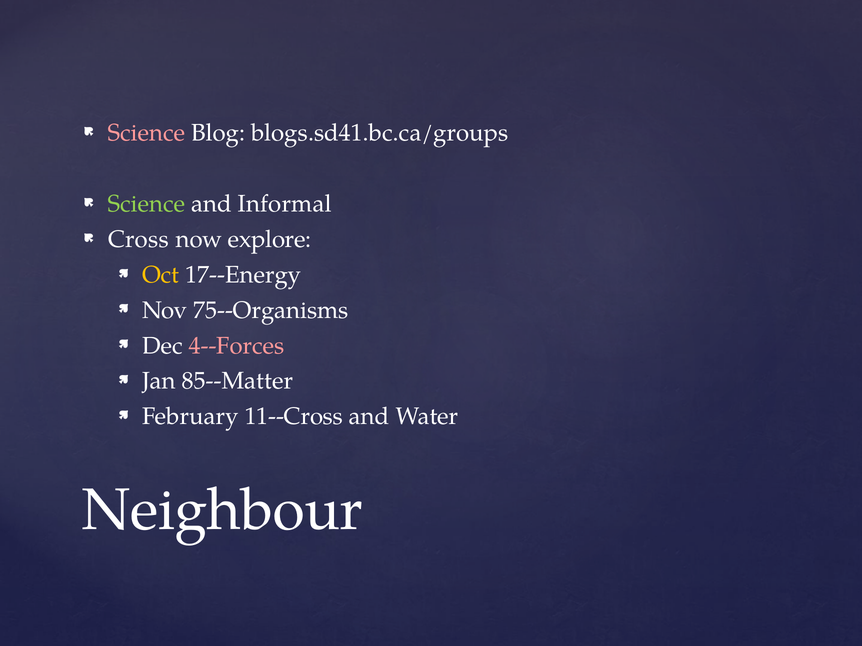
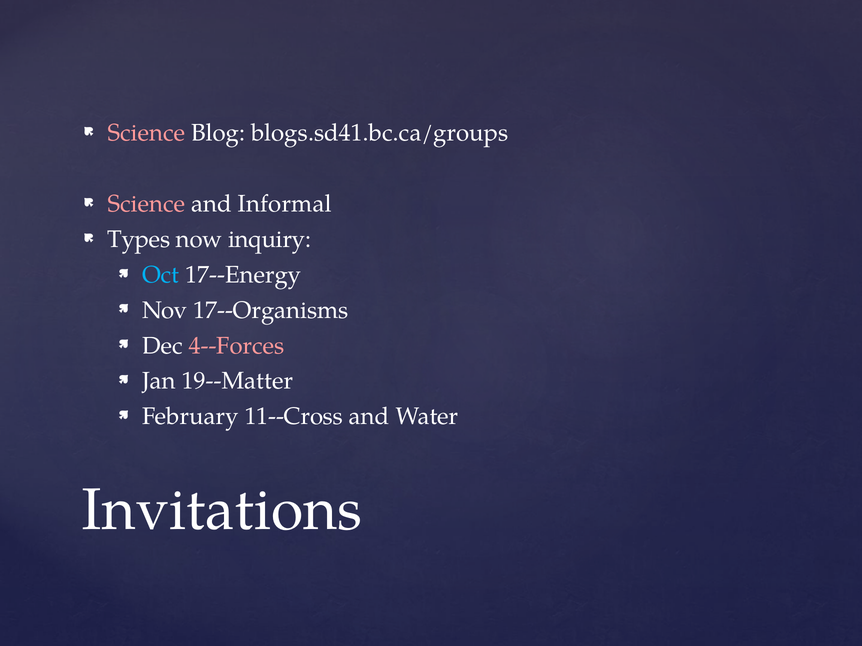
Science colour: light green -> pink (146, 204)
Cross: Cross -> Types (139, 240)
explore: explore -> inquiry (270, 240)
Oct colour: yellow -> light blue (161, 275)
75--Organisms: 75--Organisms -> 17--Organisms (271, 310)
85--Matter: 85--Matter -> 19--Matter (237, 381)
Neighbour: Neighbour -> Invitations (222, 510)
